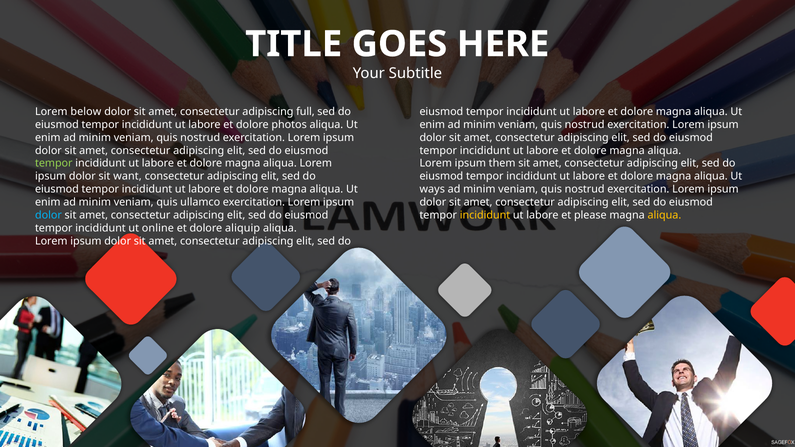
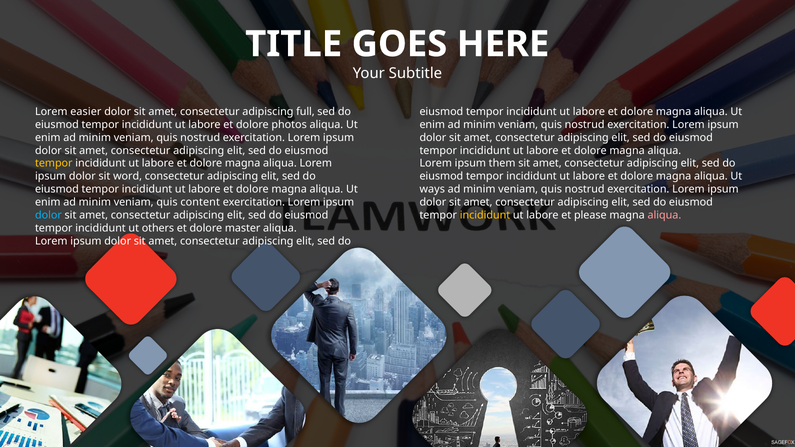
below: below -> easier (86, 112)
tempor colour: light green -> yellow (54, 164)
want: want -> word (128, 176)
ullamco: ullamco -> content (200, 202)
aliqua colour: yellow -> pink (664, 215)
online: online -> others (158, 228)
aliquip: aliquip -> master (243, 228)
